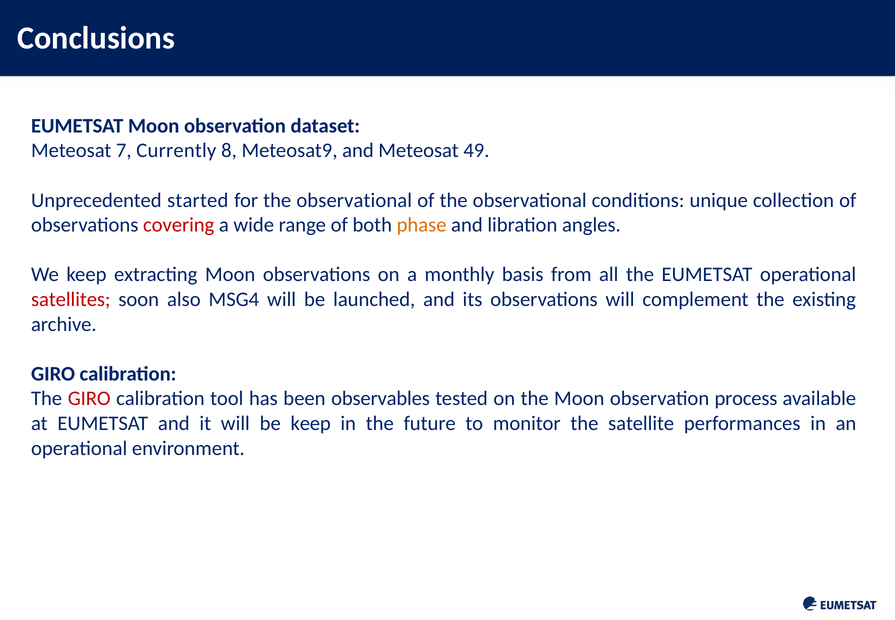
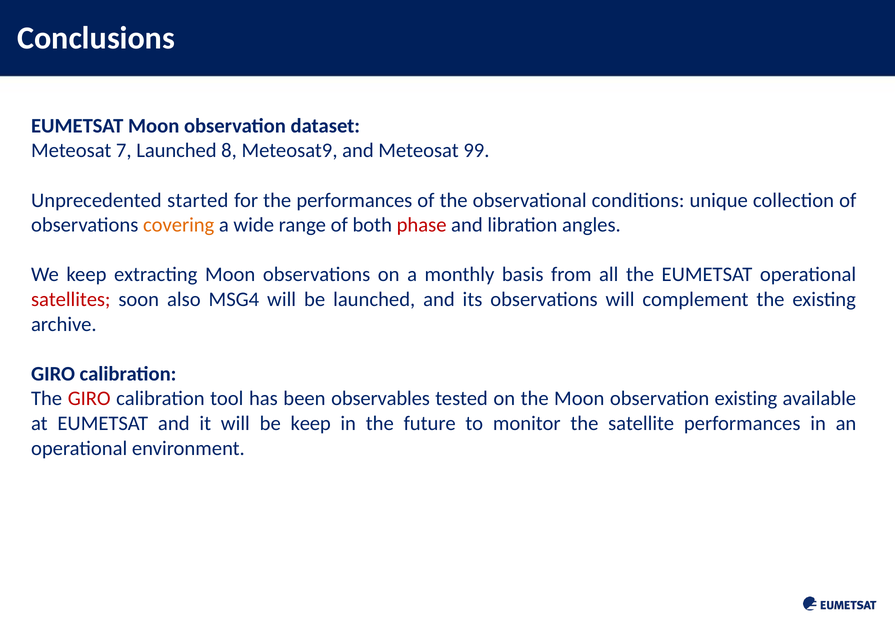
7 Currently: Currently -> Launched (176, 151)
49: 49 -> 99 (476, 151)
for the observational: observational -> performances (354, 200)
covering colour: red -> orange (179, 225)
phase colour: orange -> red (422, 225)
observation process: process -> existing (746, 398)
